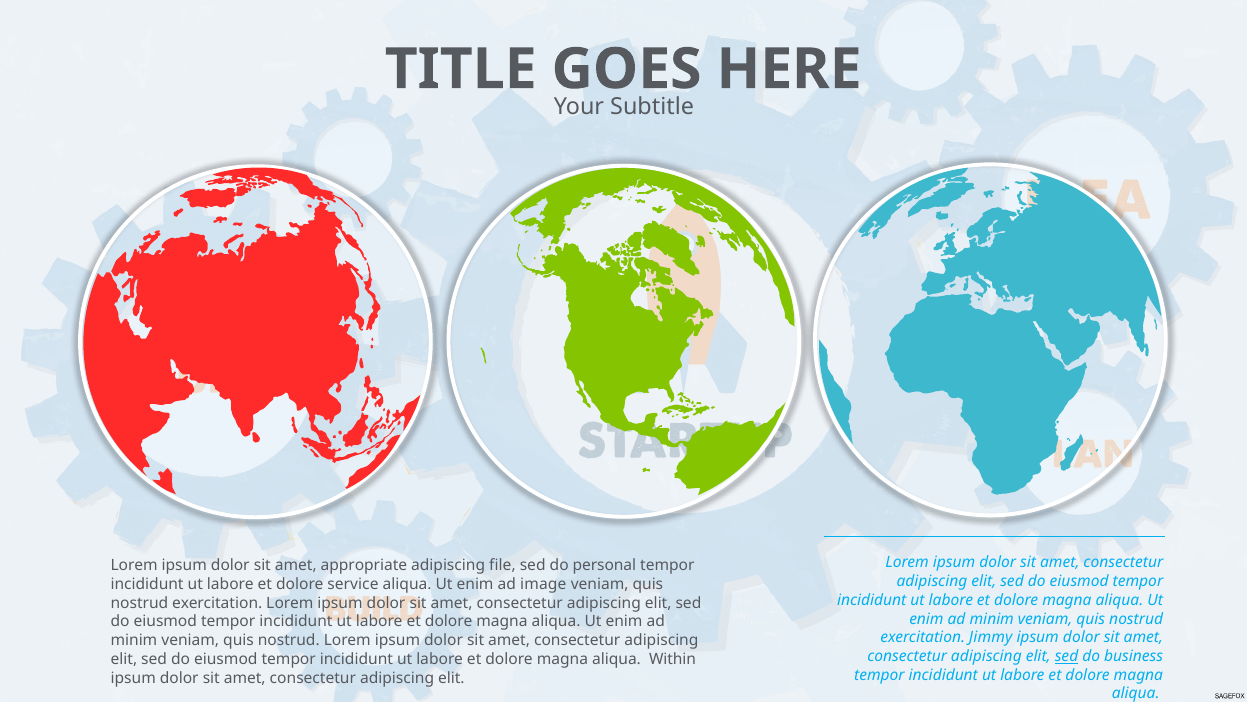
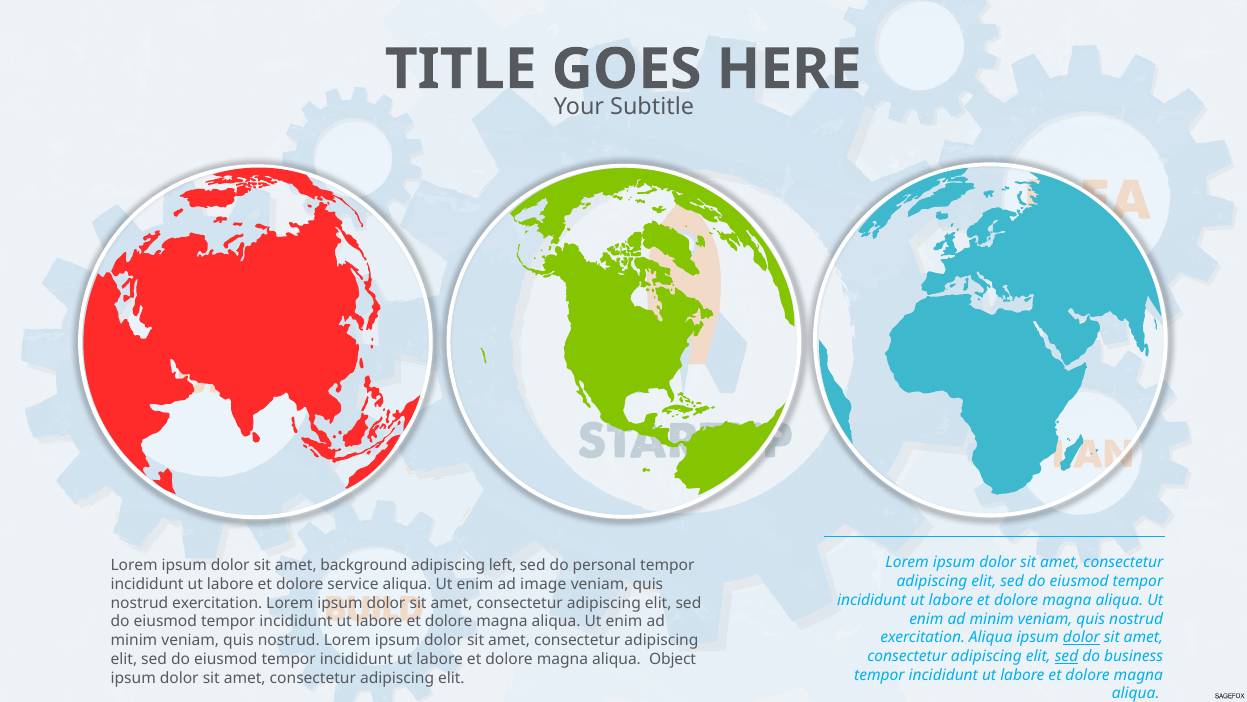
appropriate: appropriate -> background (364, 565)
file: file -> left (503, 565)
exercitation Jimmy: Jimmy -> Aliqua (991, 637)
dolor underline: none -> present (1081, 637)
Within: Within -> Object (673, 659)
